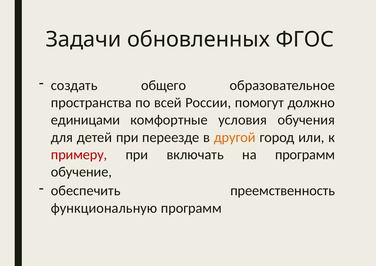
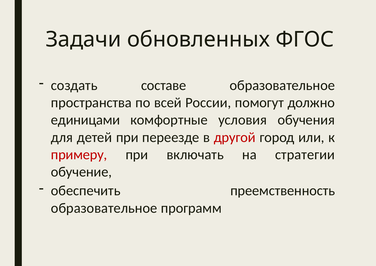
общего: общего -> составе (164, 85)
другой colour: orange -> red (235, 137)
на программ: программ -> стратегии (305, 155)
функциональную: функциональную -> образовательное (104, 208)
